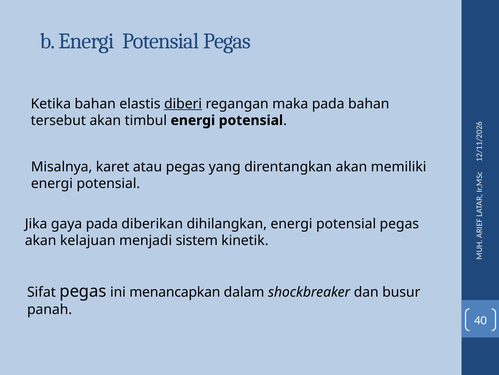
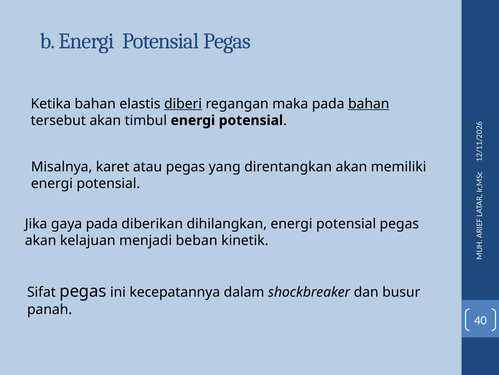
bahan underline: none -> present (369, 104)
sistem: sistem -> beban (197, 240)
menancapkan: menancapkan -> kecepatannya (175, 292)
